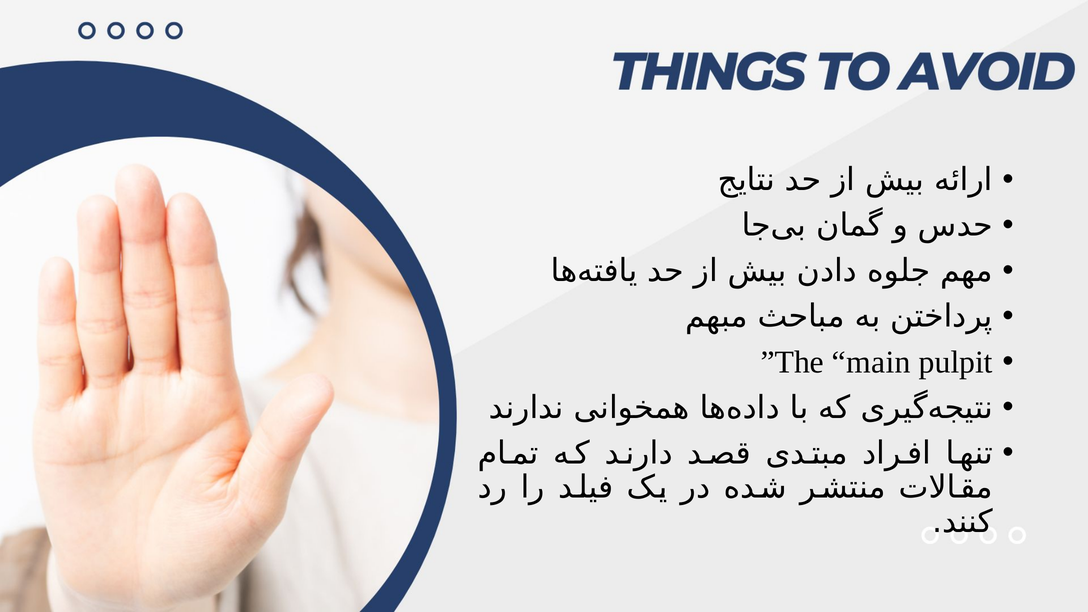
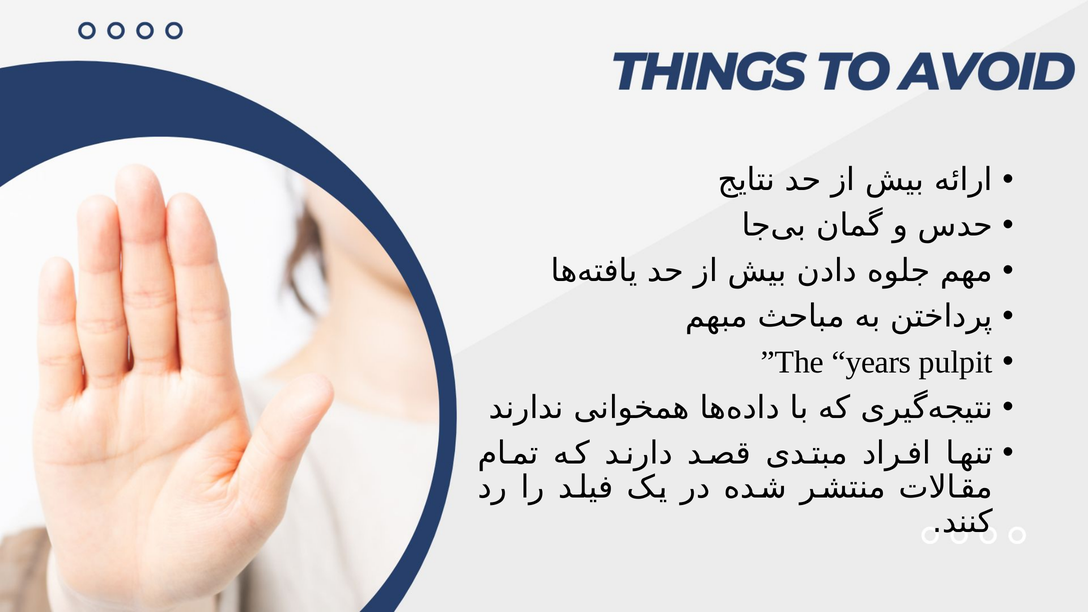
main: main -> years (872, 362)
